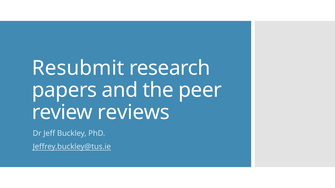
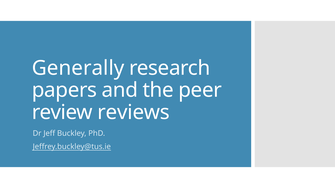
Resubmit: Resubmit -> Generally (78, 68)
